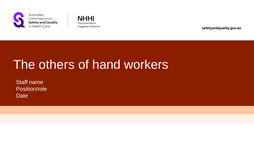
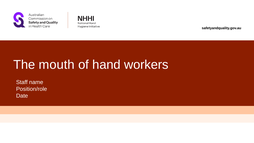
others: others -> mouth (57, 65)
